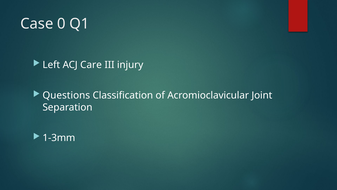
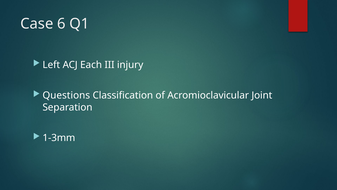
0: 0 -> 6 (61, 24)
Care: Care -> Each (91, 65)
